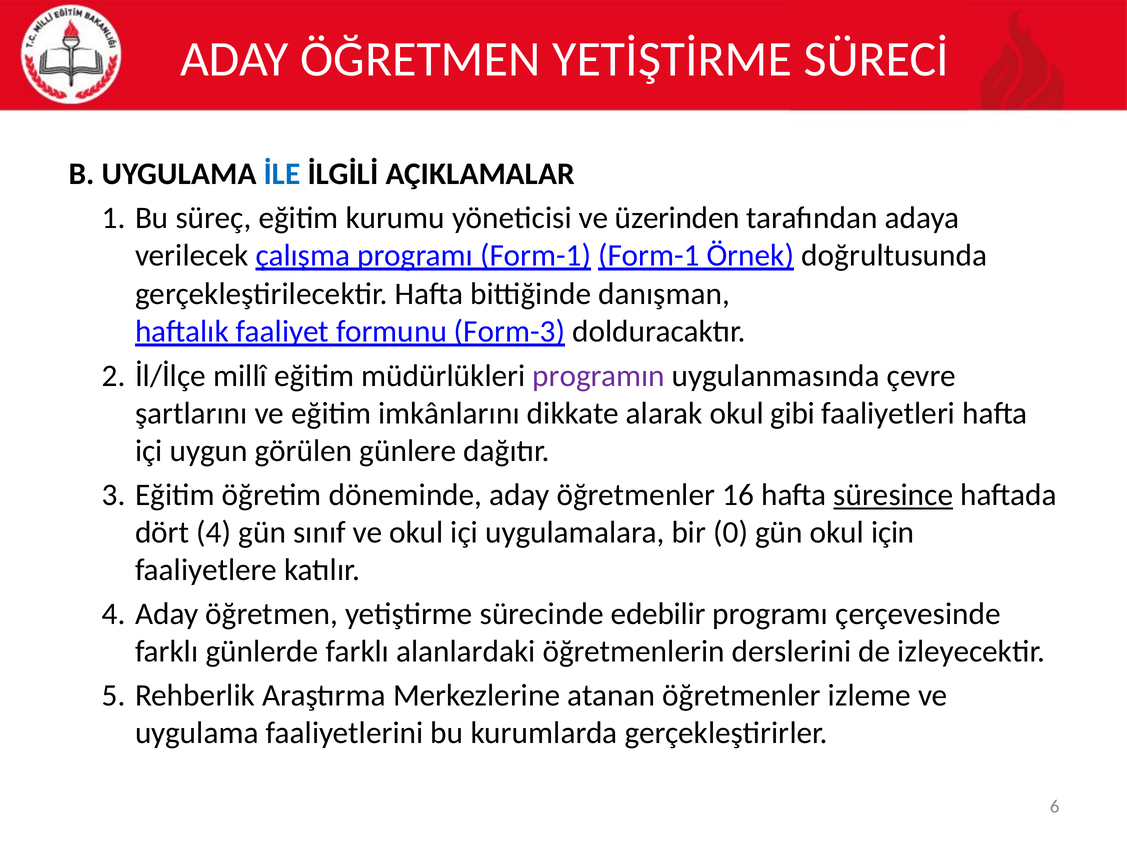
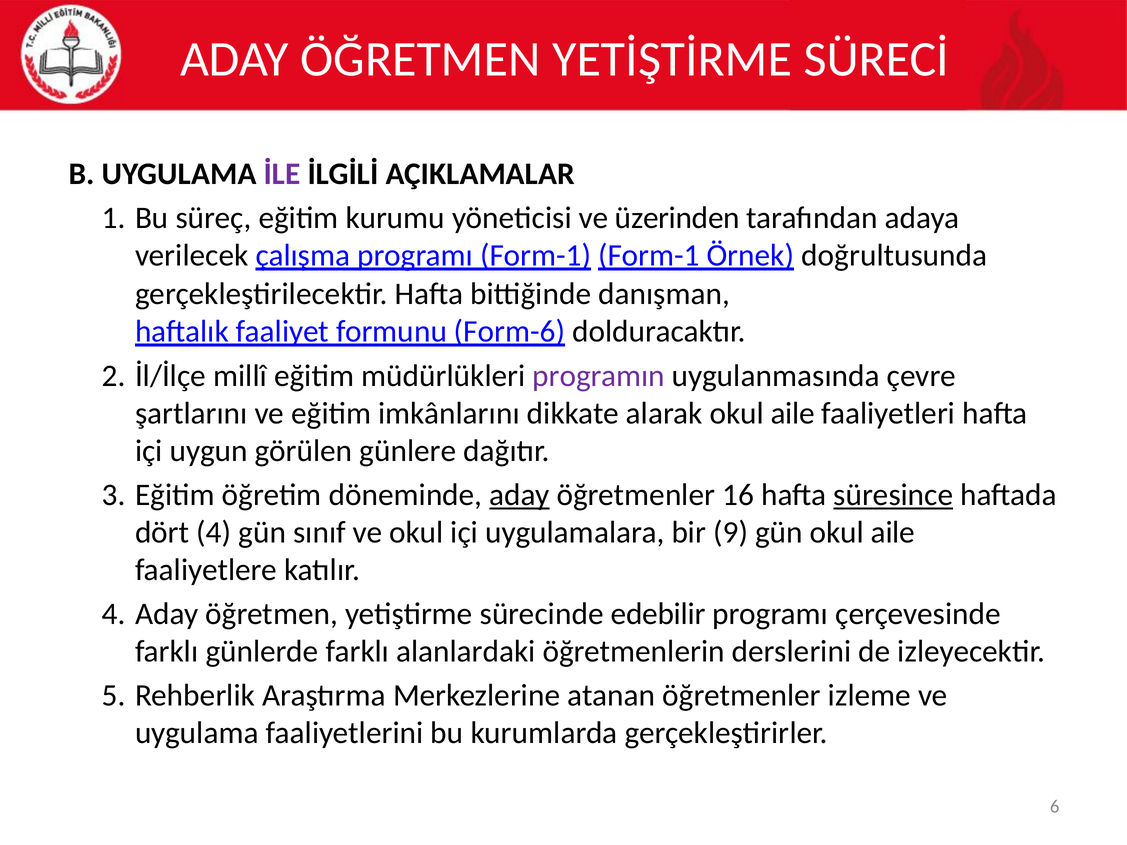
İLE colour: blue -> purple (282, 174)
Form-3: Form-3 -> Form-6 (510, 331)
alarak okul gibi: gibi -> aile (793, 414)
aday underline: none -> present (520, 495)
0: 0 -> 9 (731, 533)
gün okul için: için -> aile (893, 533)
